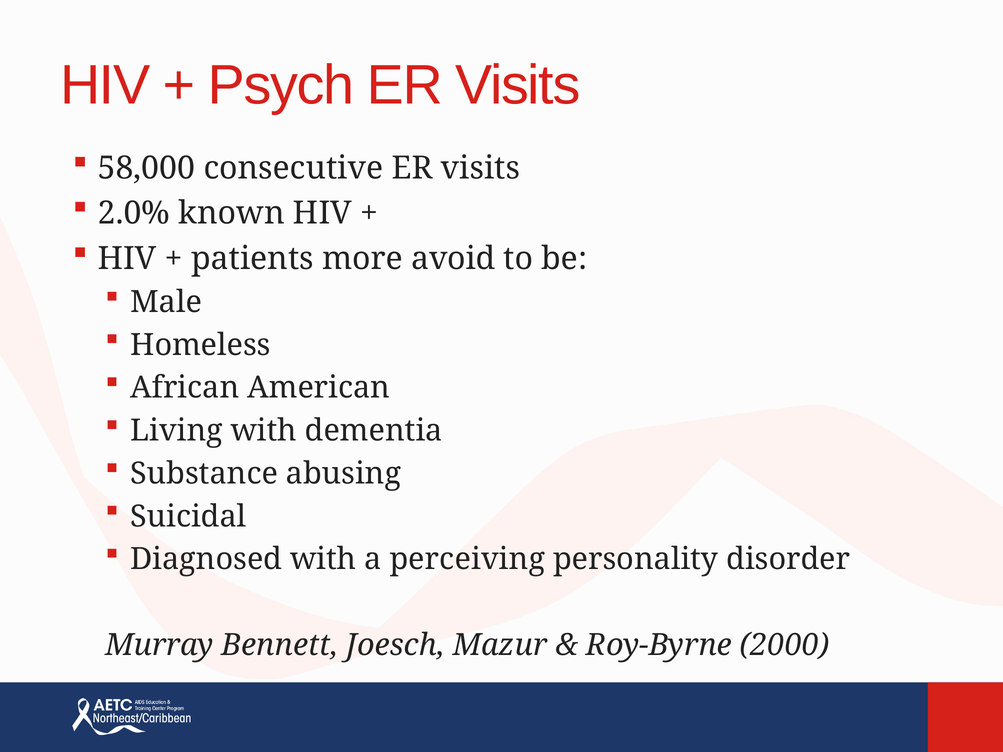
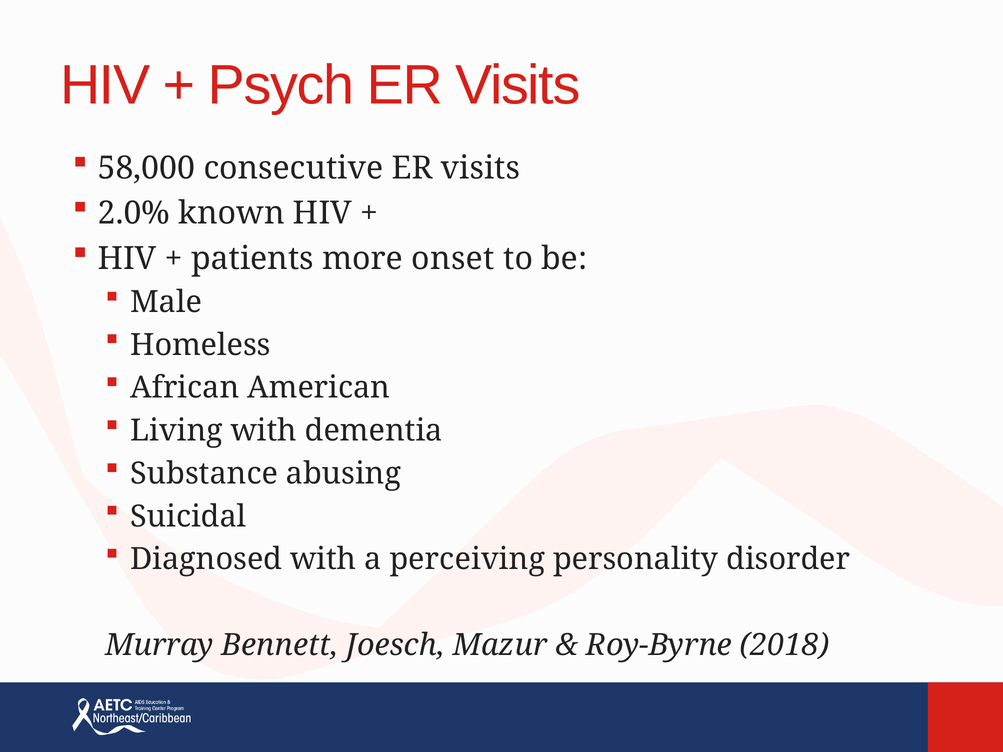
avoid: avoid -> onset (453, 259)
2000: 2000 -> 2018 (785, 645)
